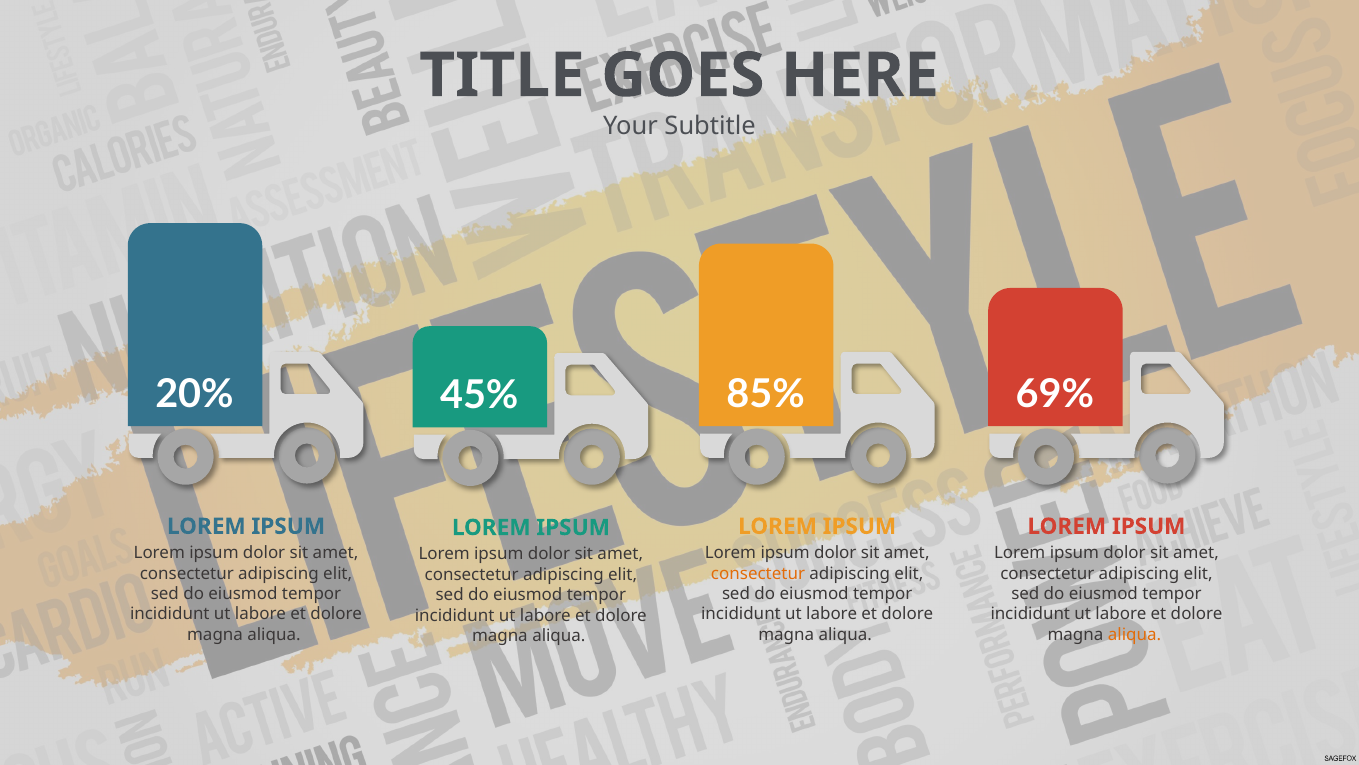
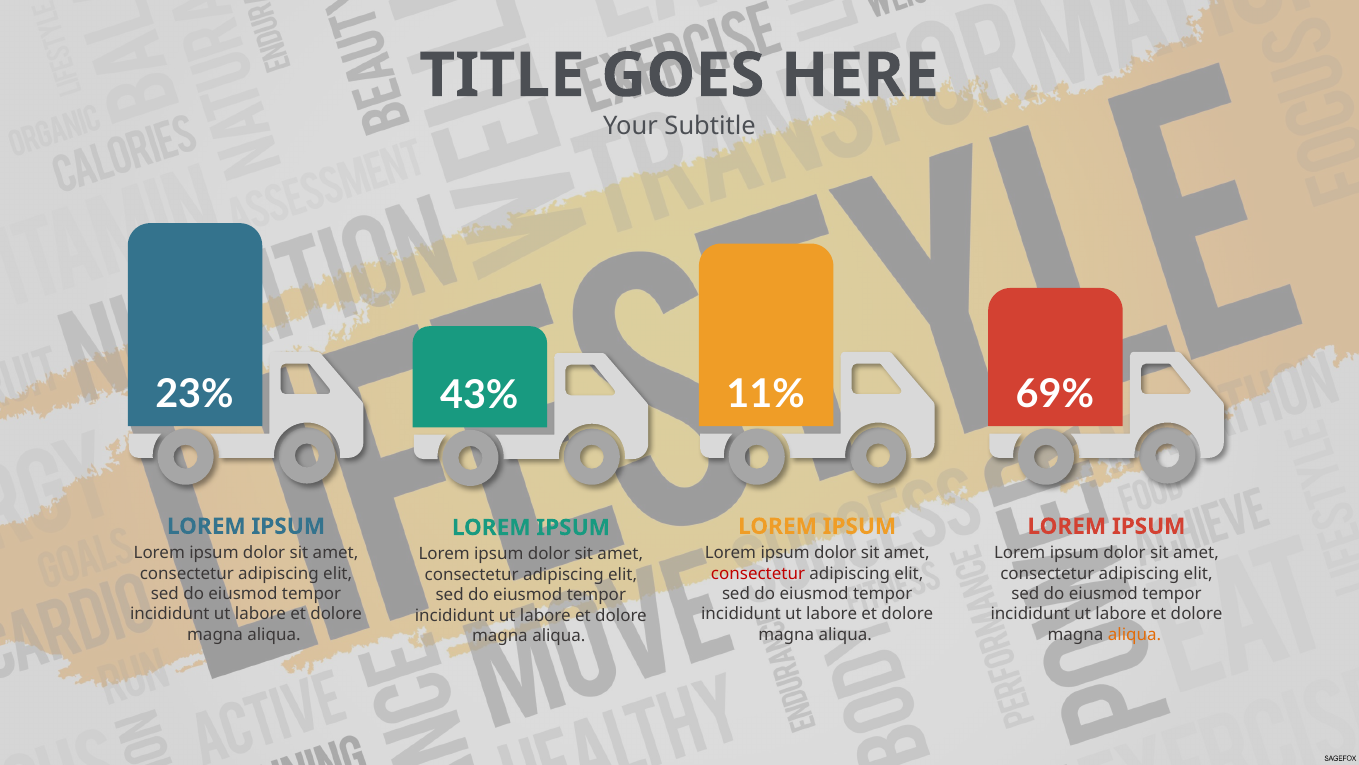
20%: 20% -> 23% (194, 394)
85%: 85% -> 11% (766, 394)
45%: 45% -> 43% (479, 395)
consectetur colour: orange -> red (758, 573)
